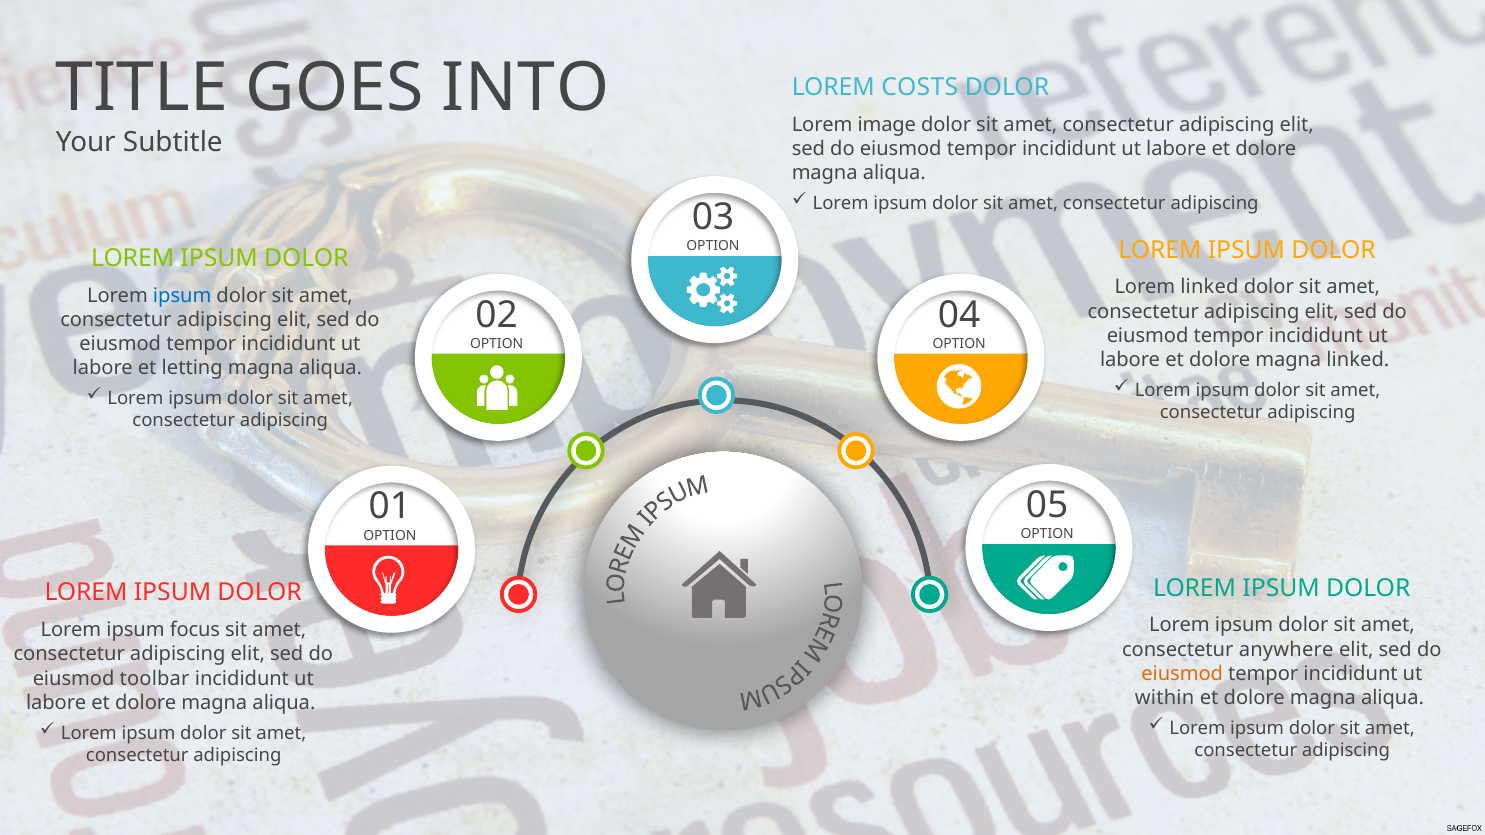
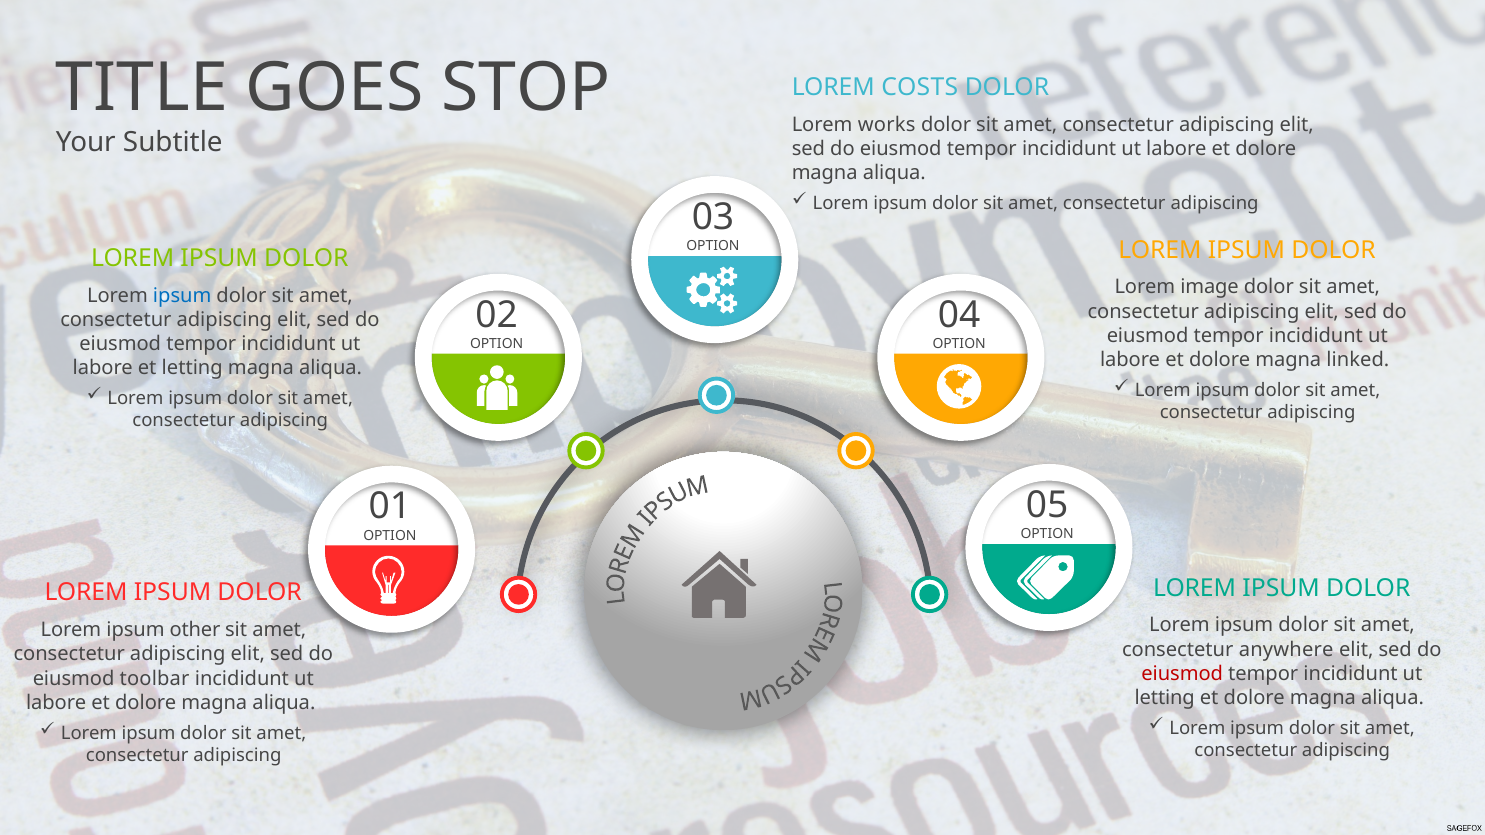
INTO: INTO -> STOP (526, 88)
image: image -> works (887, 125)
Lorem linked: linked -> image (1210, 287)
focus: focus -> other (195, 630)
eiusmod colour: orange -> red (1182, 674)
within: within -> letting (1165, 698)
